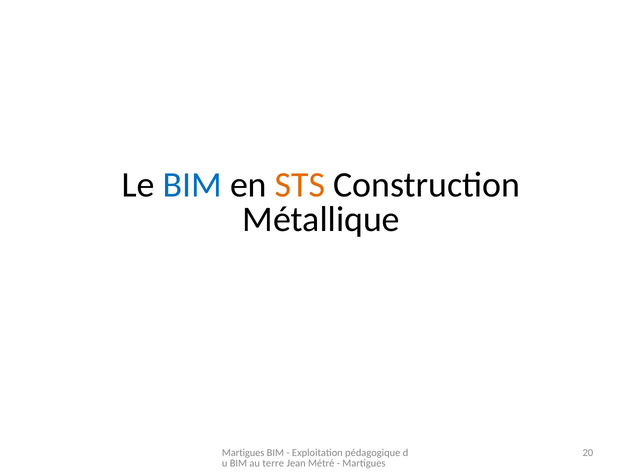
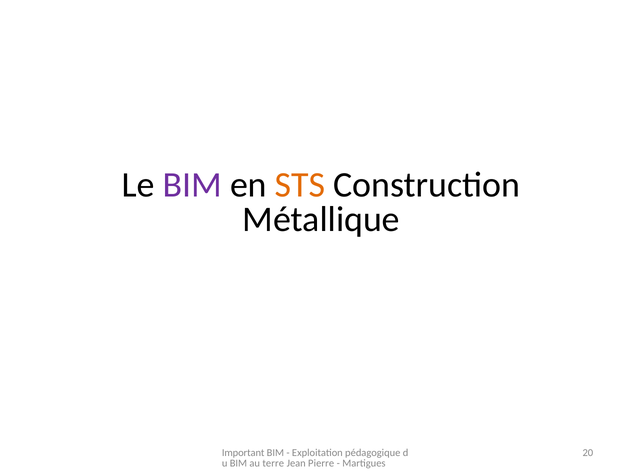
BIM colour: blue -> purple (192, 185)
Martigues: Martigues -> Important (243, 452)
Métré: Métré -> Pierre (321, 462)
